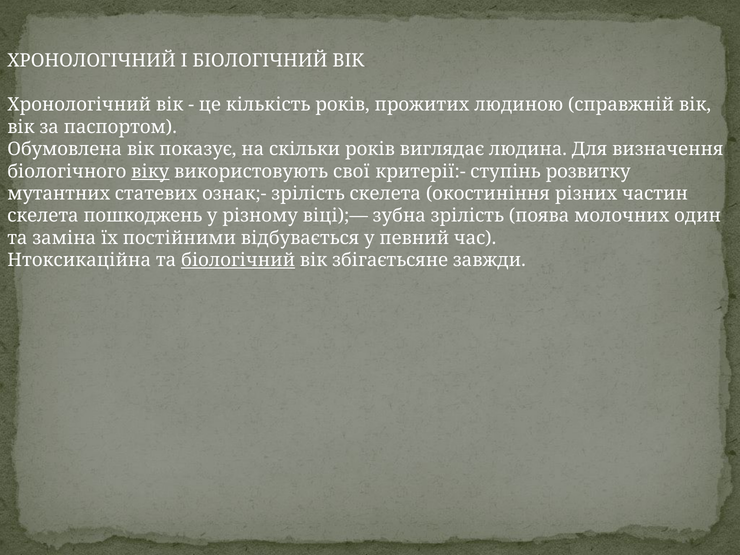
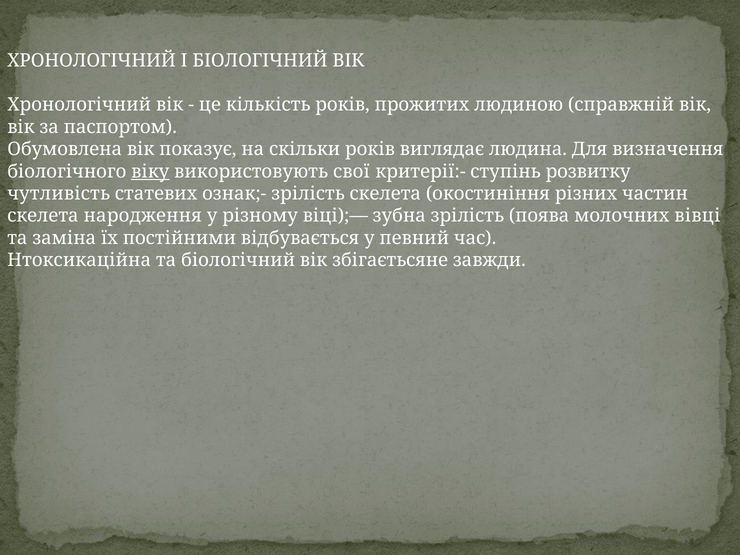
мутантних: мутантних -> чутливість (59, 194)
пошкоджень: пошкоджень -> народження (143, 216)
один: один -> вівці (697, 216)
біологічний underline: present -> none (238, 260)
